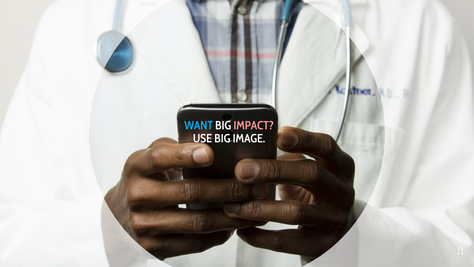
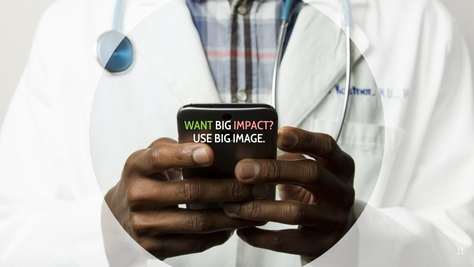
WANT colour: light blue -> light green (199, 125)
